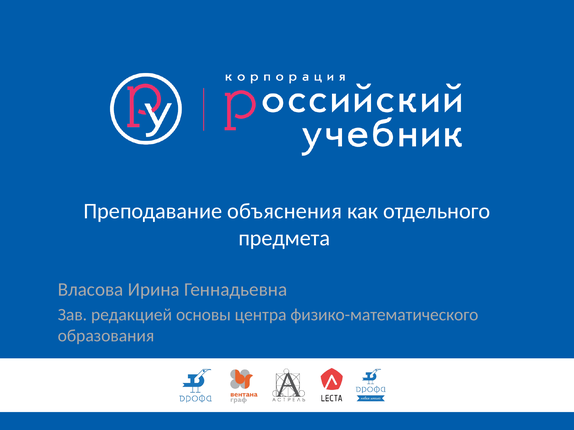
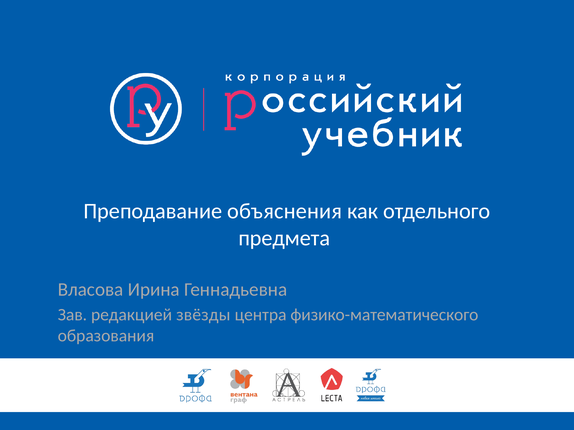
основы: основы -> звёзды (203, 315)
